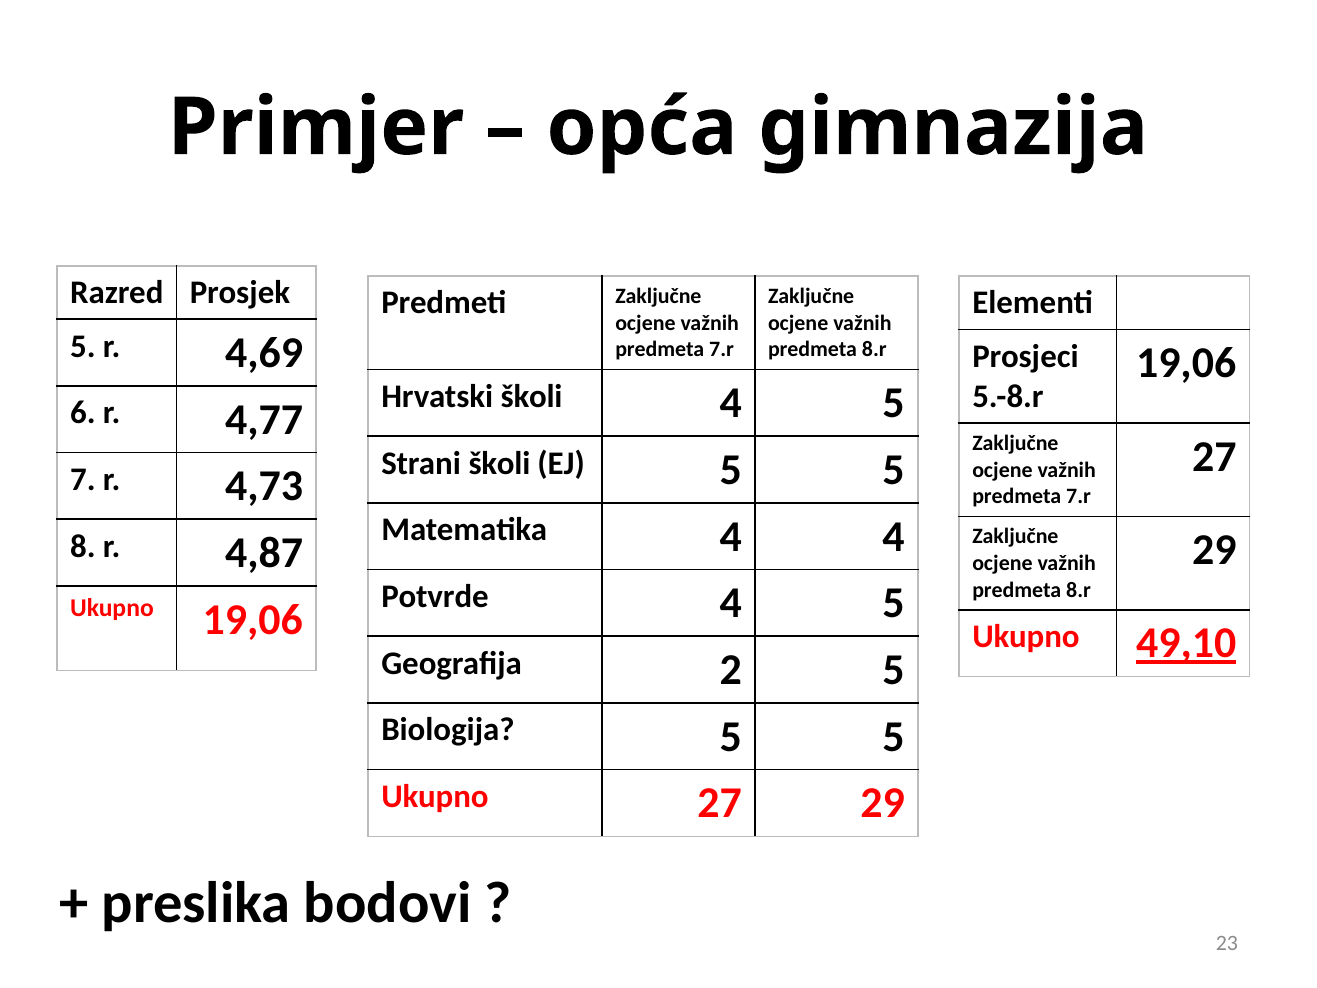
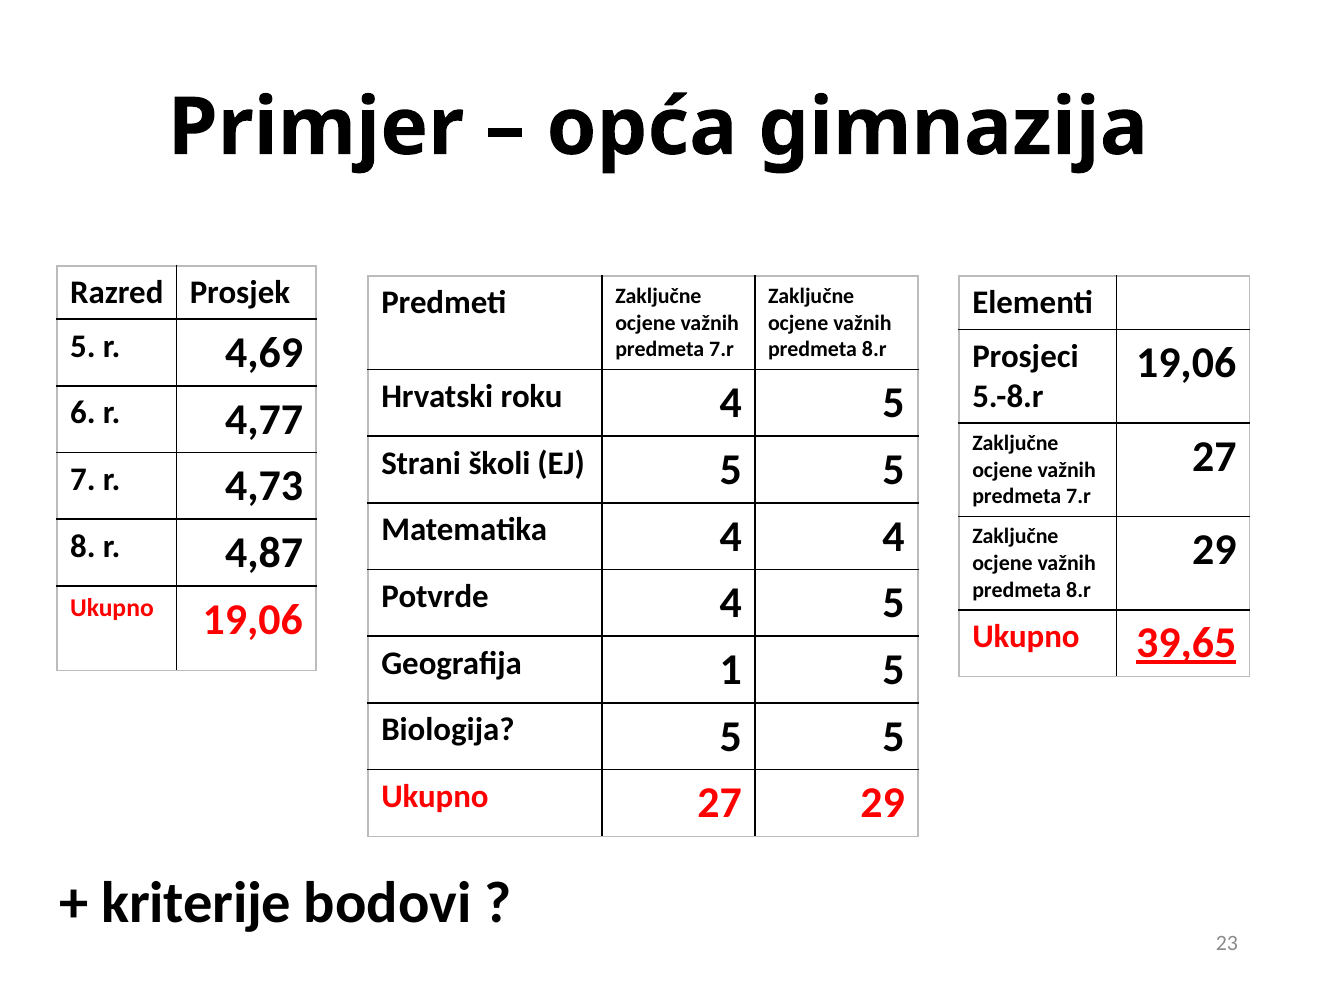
Hrvatski školi: školi -> roku (532, 396)
49,10: 49,10 -> 39,65 (1186, 643)
2: 2 -> 1 (731, 670)
preslika: preslika -> kriterije (196, 903)
